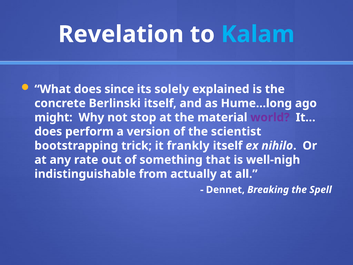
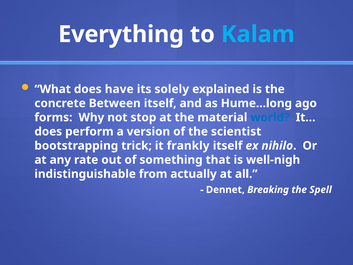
Revelation: Revelation -> Everything (121, 34)
since: since -> have (119, 89)
Berlinski: Berlinski -> Between (115, 103)
might: might -> forms (53, 117)
world colour: purple -> blue (270, 117)
